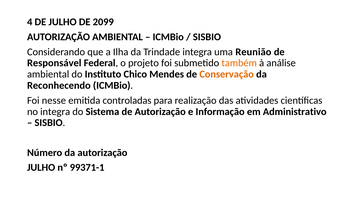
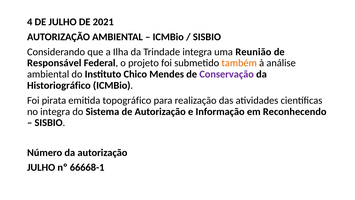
2099: 2099 -> 2021 (103, 22)
Conservação colour: orange -> purple (227, 74)
Reconhecendo: Reconhecendo -> Historiográfico (59, 85)
nesse: nesse -> pirata (54, 100)
controladas: controladas -> topográfico (127, 100)
Administrativo: Administrativo -> Reconhecendo (295, 111)
99371-1: 99371-1 -> 66668-1 (87, 167)
